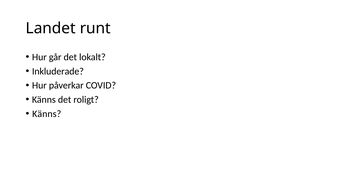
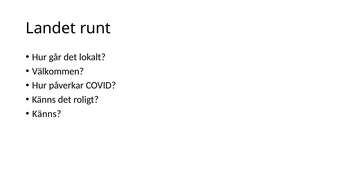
Inkluderade: Inkluderade -> Välkommen (58, 71)
